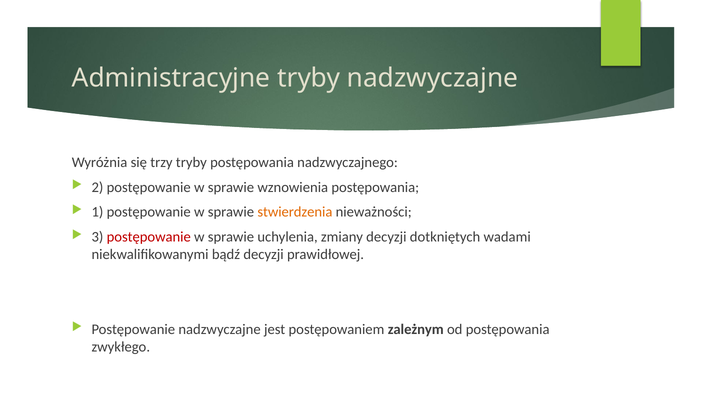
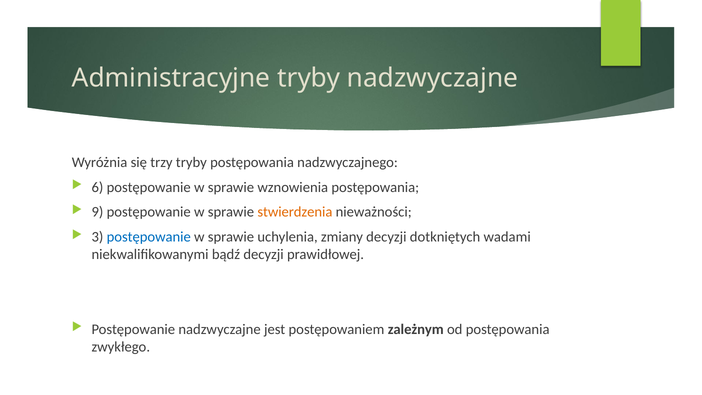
2: 2 -> 6 (97, 187)
1: 1 -> 9 (97, 212)
postępowanie colour: red -> blue (149, 237)
